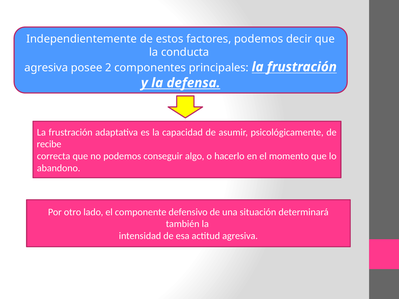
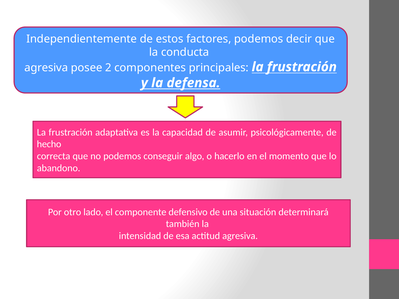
recibe: recibe -> hecho (49, 144)
